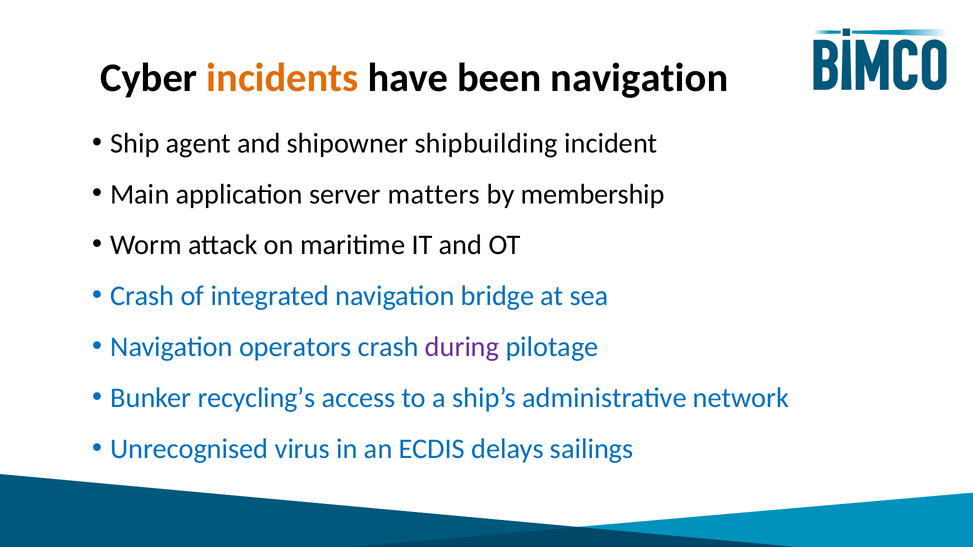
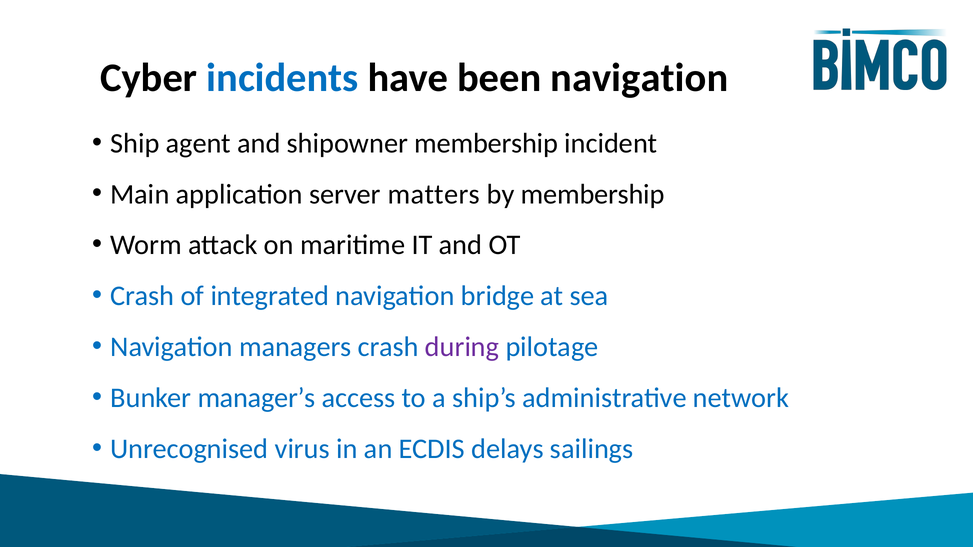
incidents colour: orange -> blue (283, 78)
shipowner shipbuilding: shipbuilding -> membership (486, 143)
operators: operators -> managers (295, 347)
recycling’s: recycling’s -> manager’s (257, 398)
